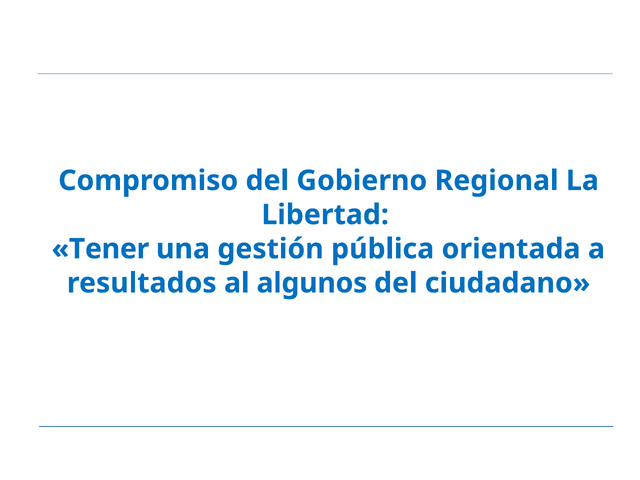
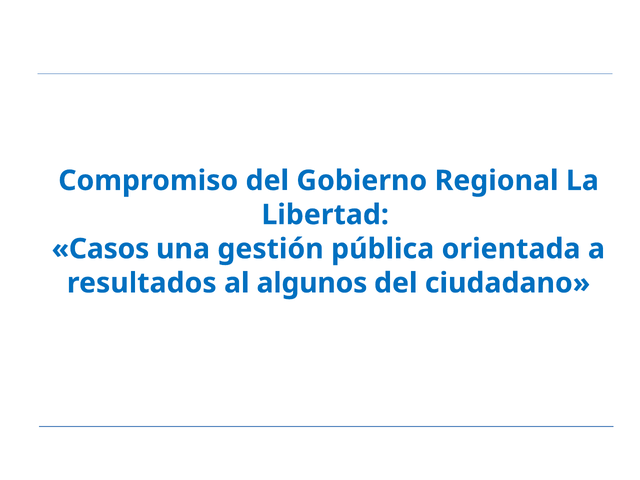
Tener: Tener -> Casos (100, 249)
